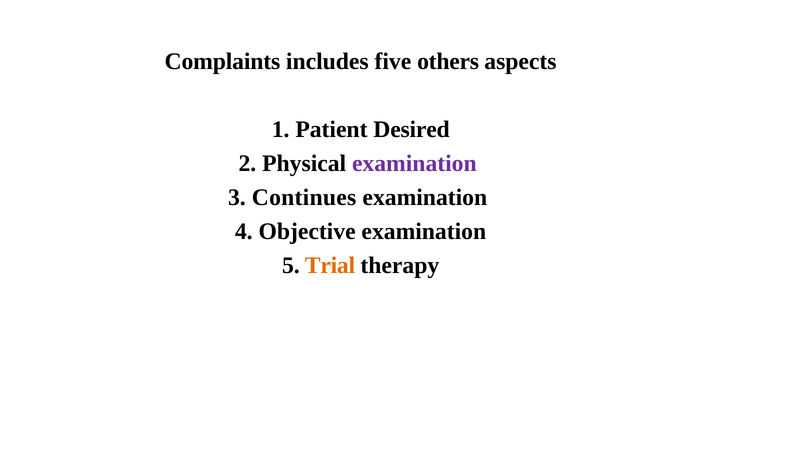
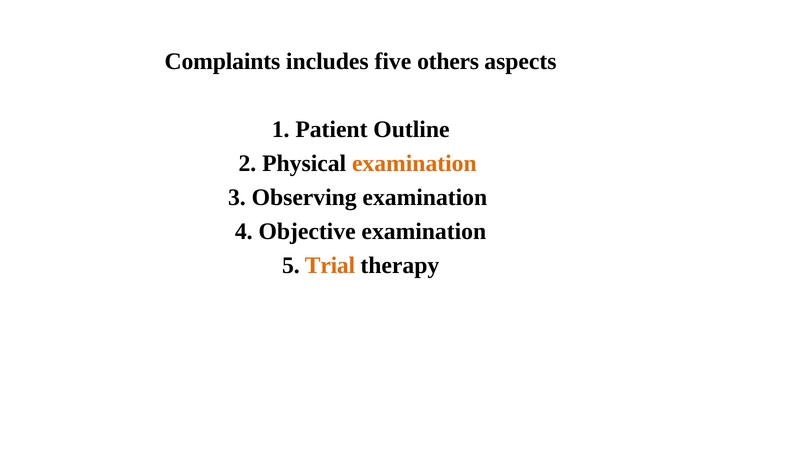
Desired: Desired -> Outline (411, 129)
examination colour: purple -> orange (414, 163)
Continues: Continues -> Observing (304, 197)
